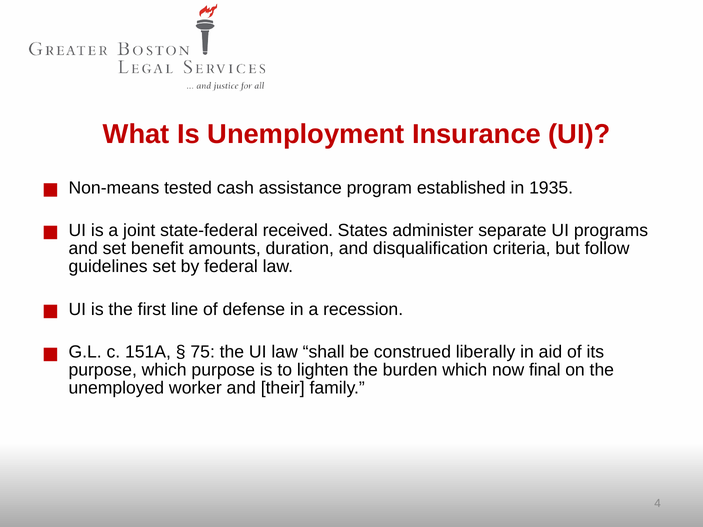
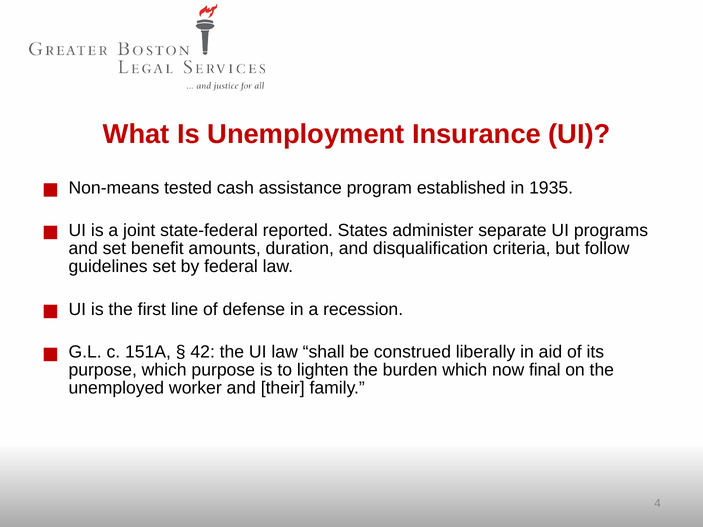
received: received -> reported (298, 231)
75: 75 -> 42 (203, 352)
